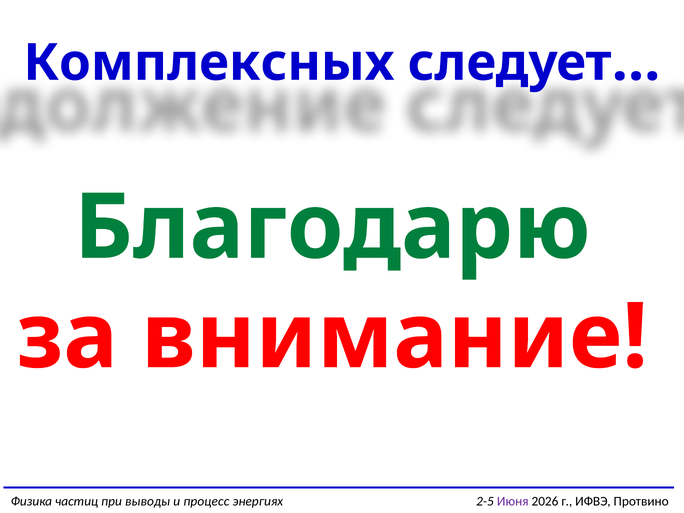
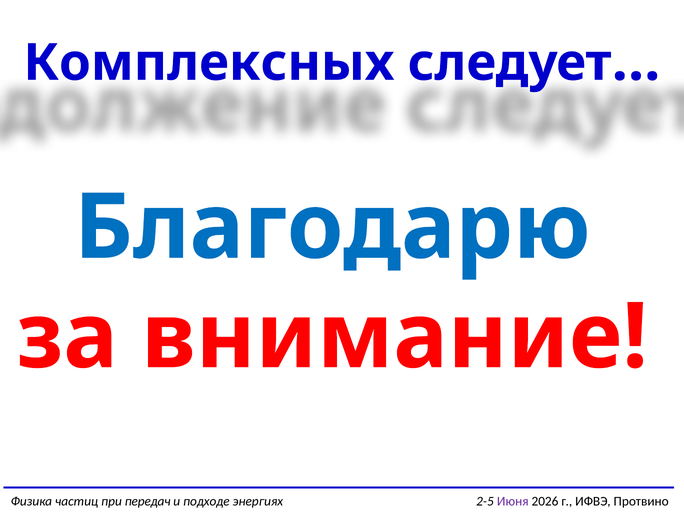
Благодарю colour: green -> blue (332, 228)
выводы: выводы -> передач (148, 501)
процесс: процесс -> подходе (206, 501)
